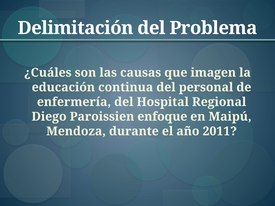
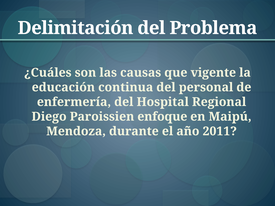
imagen: imagen -> vigente (213, 73)
